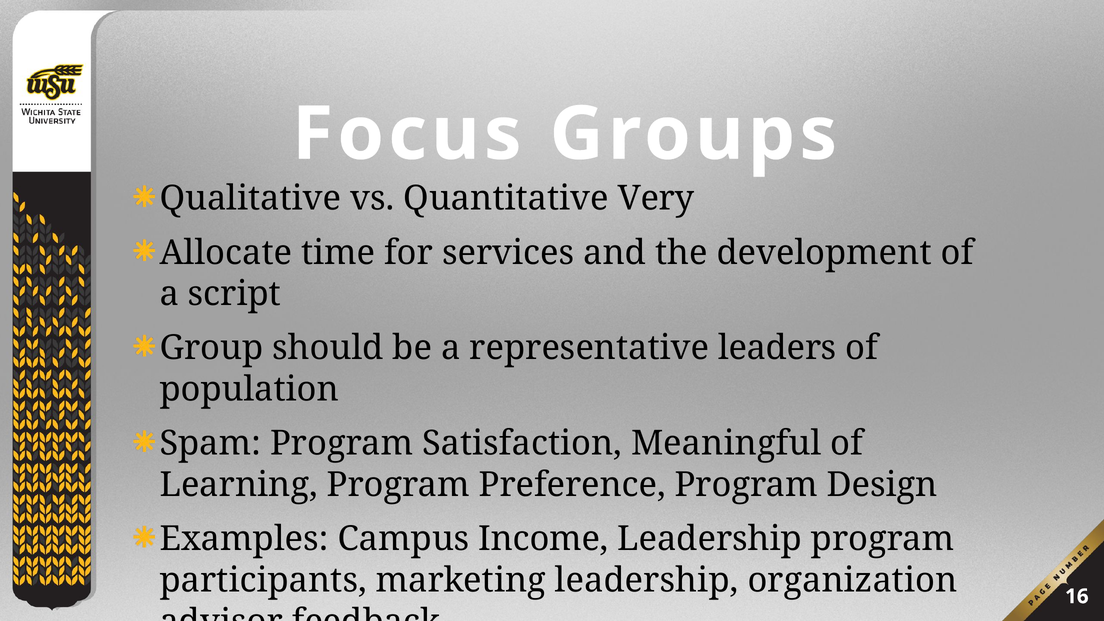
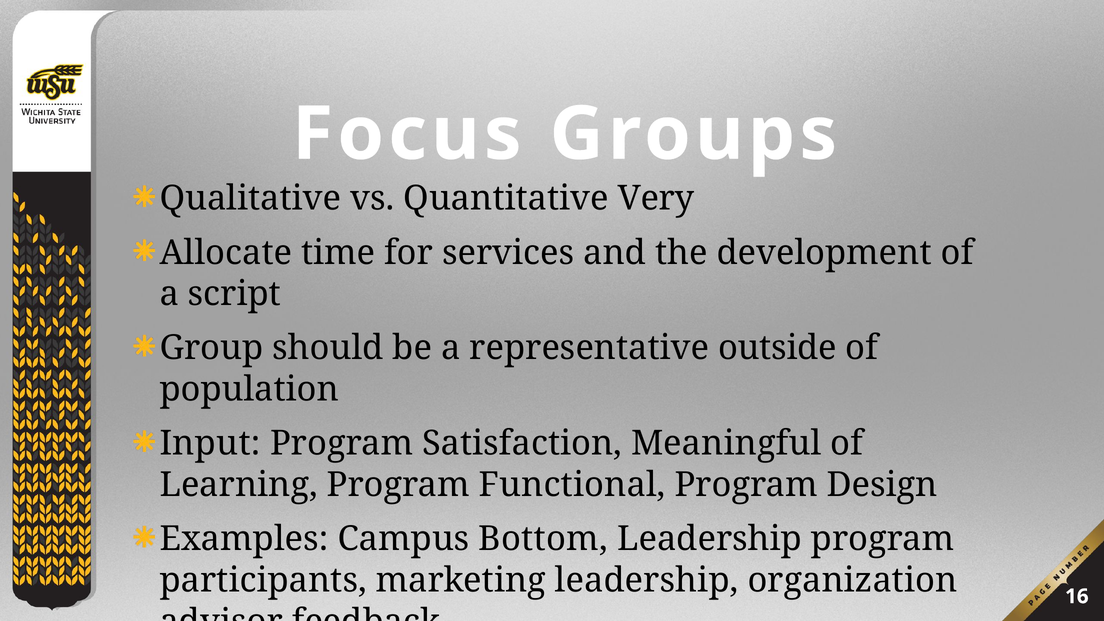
leaders: leaders -> outside (777, 348)
Spam: Spam -> Input (210, 444)
Preference: Preference -> Functional (572, 485)
Income: Income -> Bottom (543, 539)
